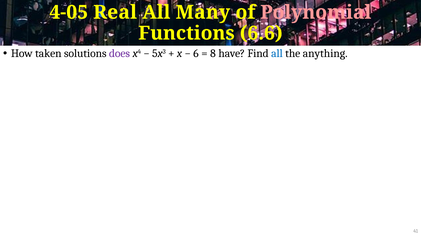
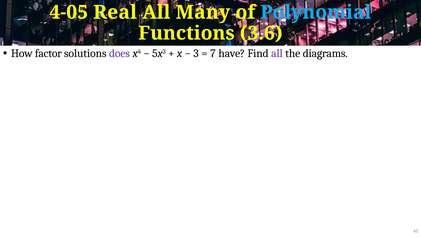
Polynomial colour: pink -> light blue (316, 12)
6.6: 6.6 -> 3.6 (261, 33)
taken: taken -> factor (48, 53)
6: 6 -> 3 (196, 53)
8: 8 -> 7 (213, 53)
all colour: blue -> purple (277, 53)
anything: anything -> diagrams (325, 53)
